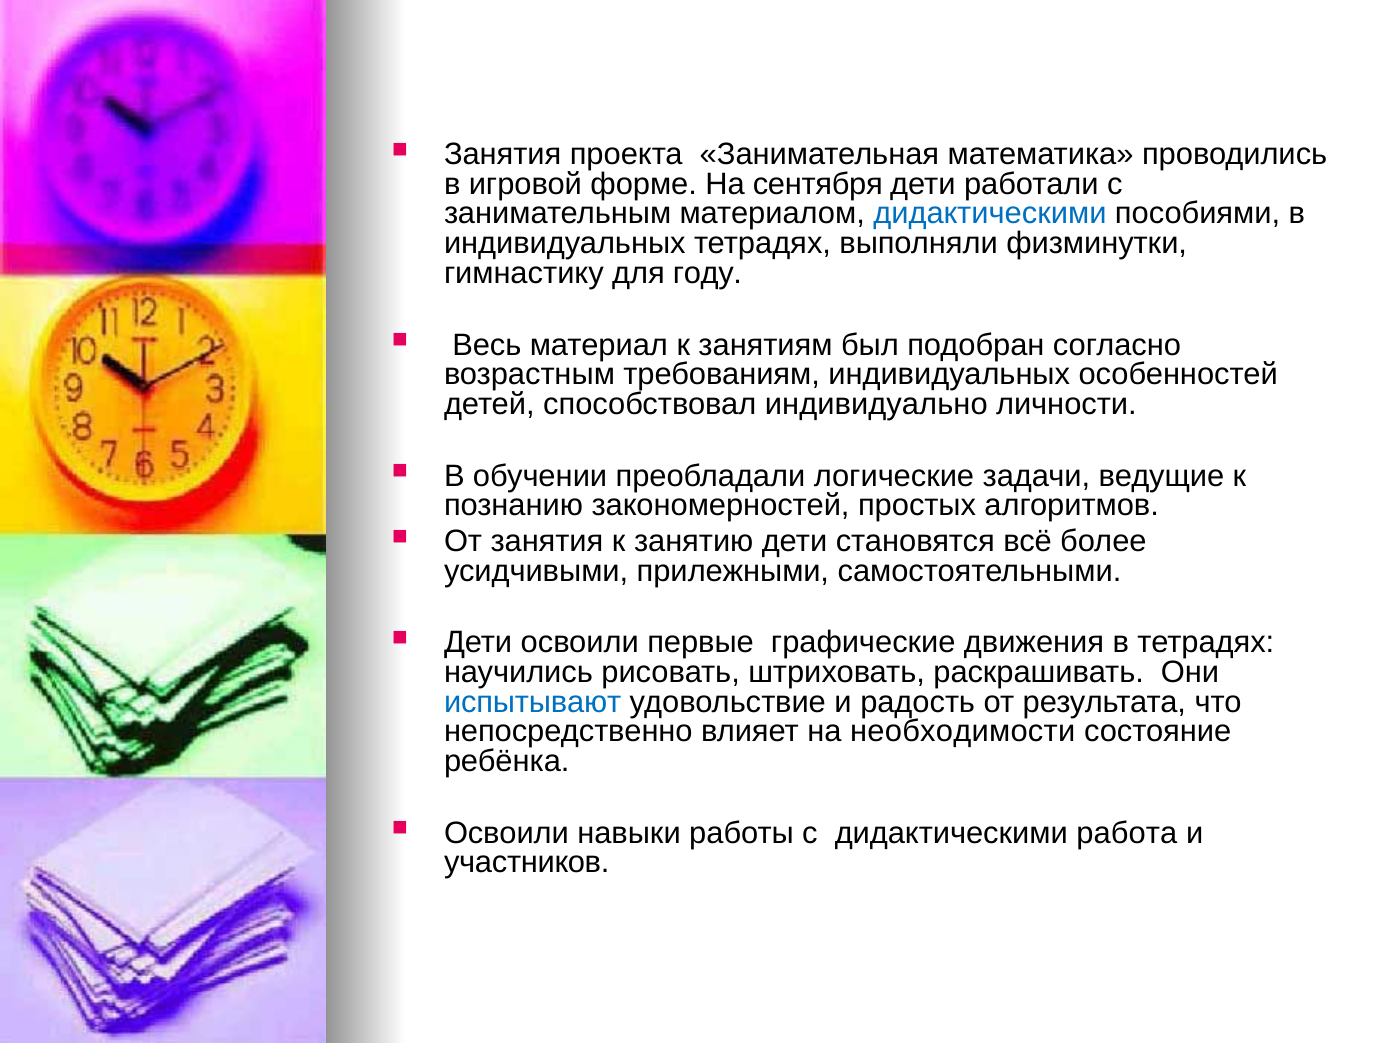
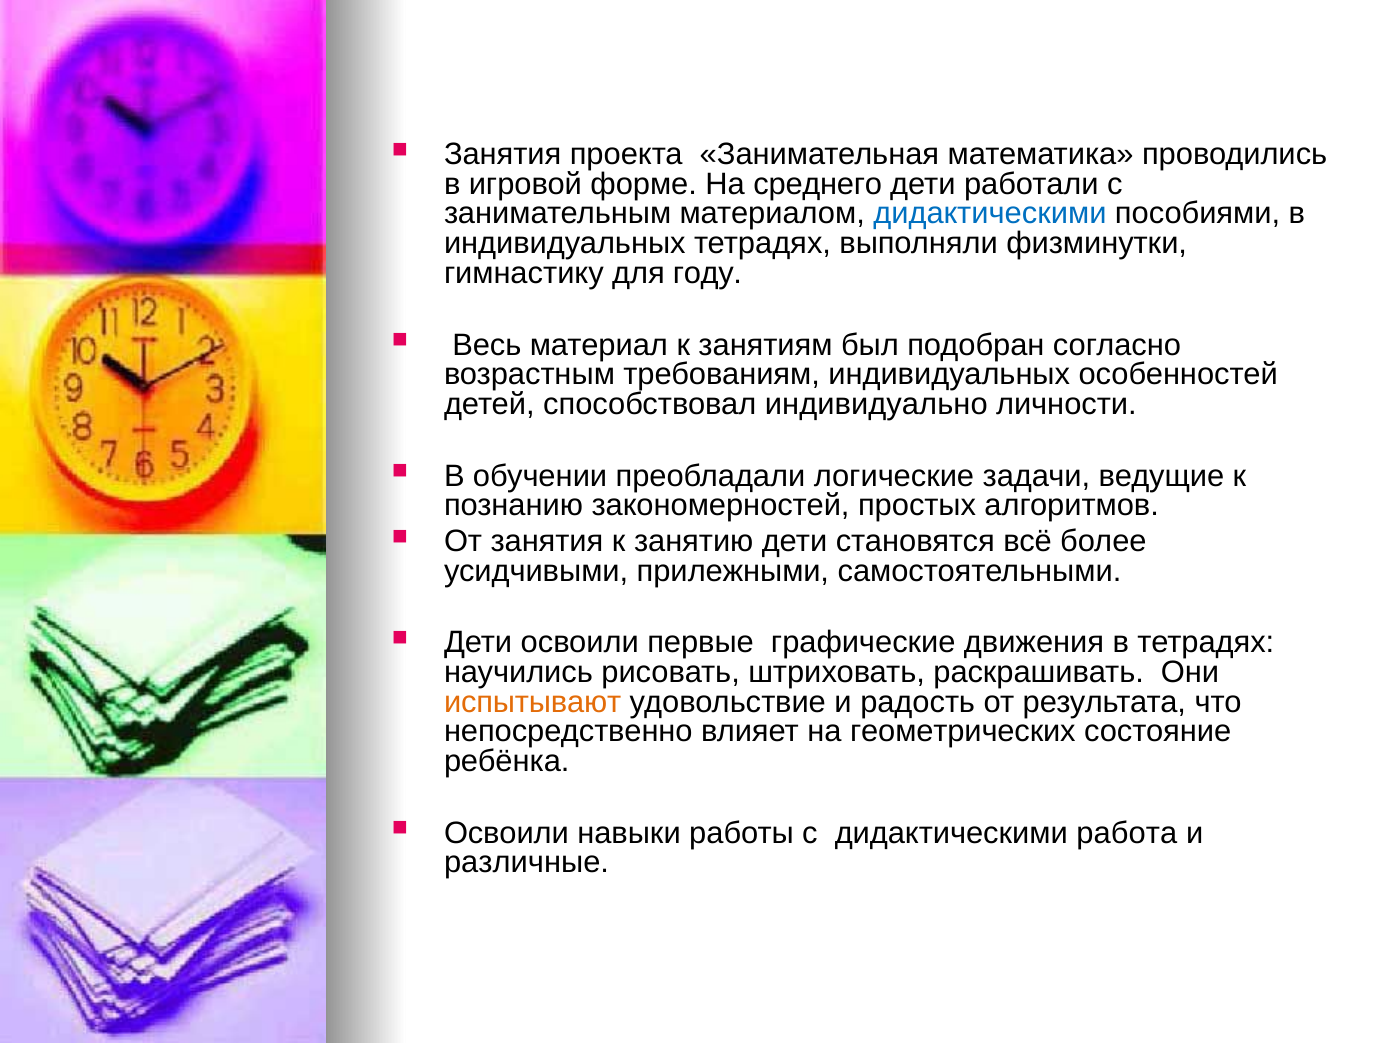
сентября: сентября -> среднего (818, 184)
испытывают colour: blue -> orange (533, 702)
необходимости: необходимости -> геометрических (963, 732)
участников: участников -> различные (527, 863)
